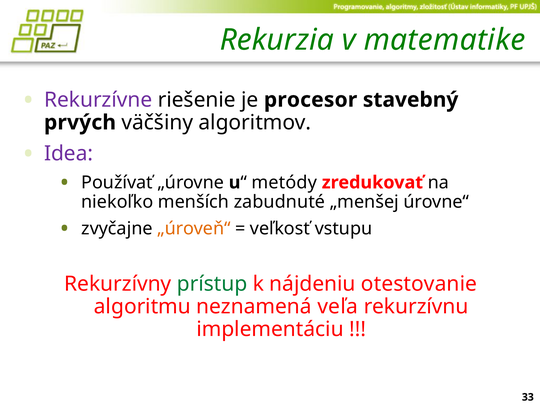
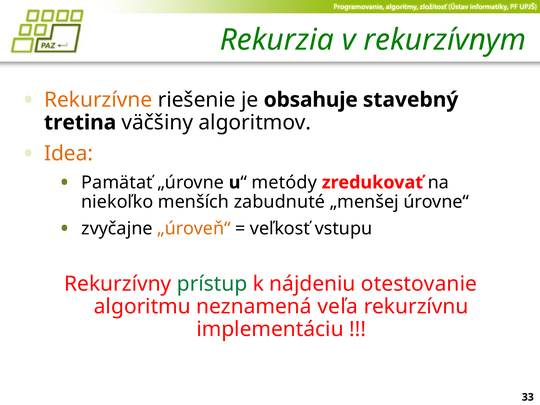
matematike: matematike -> rekurzívnym (445, 40)
Rekurzívne colour: purple -> orange (98, 100)
procesor: procesor -> obsahuje (311, 100)
prvých: prvých -> tretina (80, 122)
Idea colour: purple -> orange (69, 154)
Používať: Používať -> Pamätať (117, 182)
